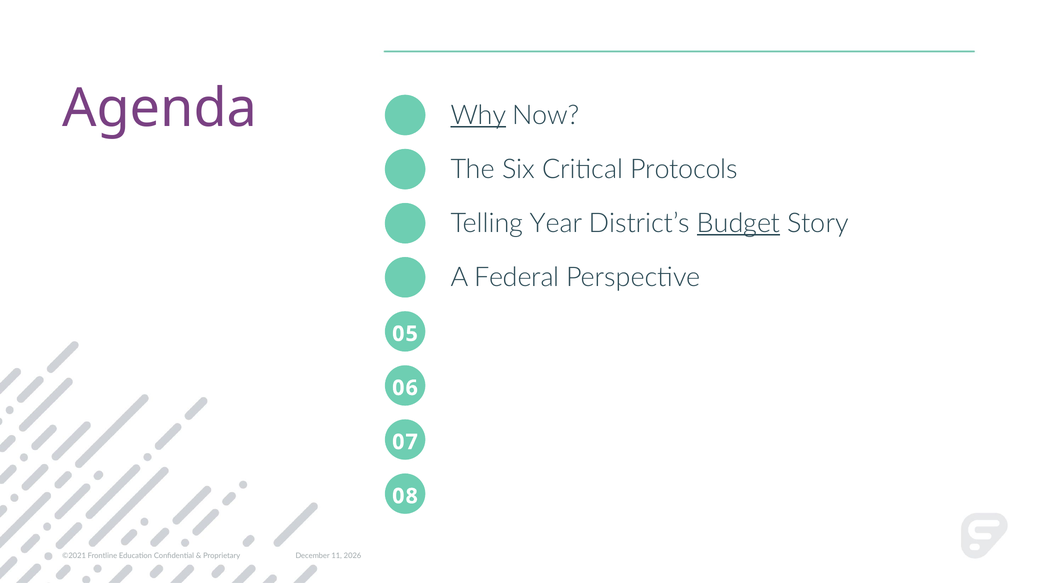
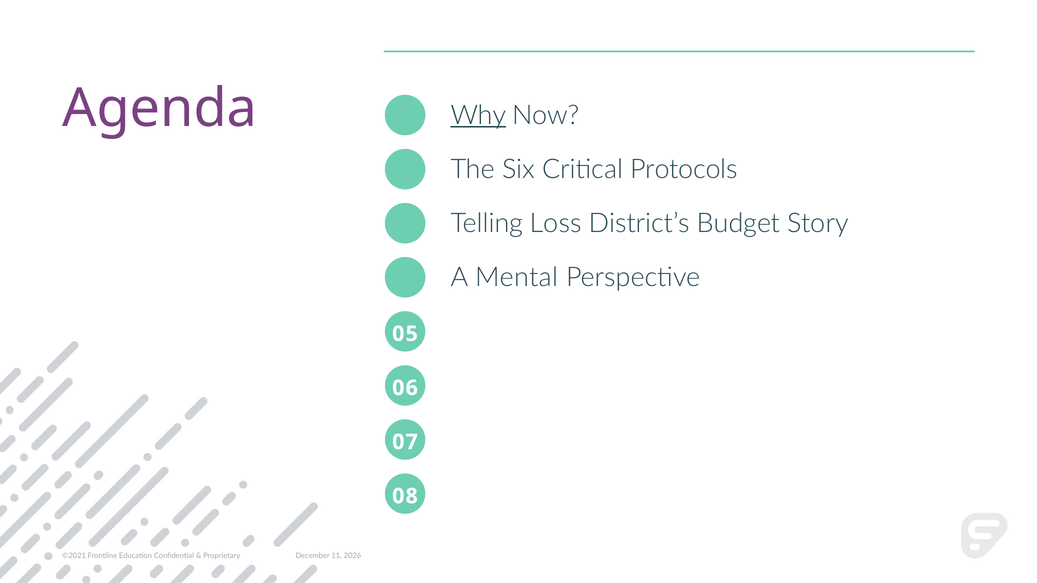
Year: Year -> Loss (556, 223)
Budget underline: present -> none (739, 223)
Federal: Federal -> Mental (517, 277)
